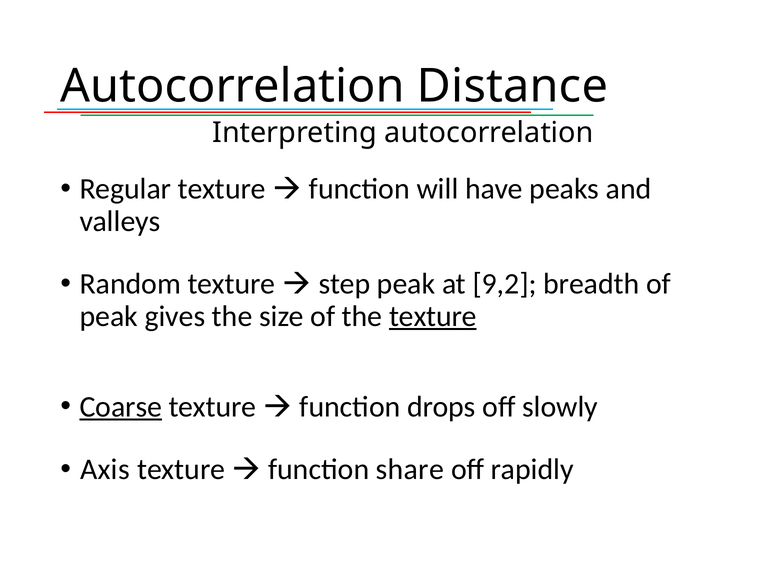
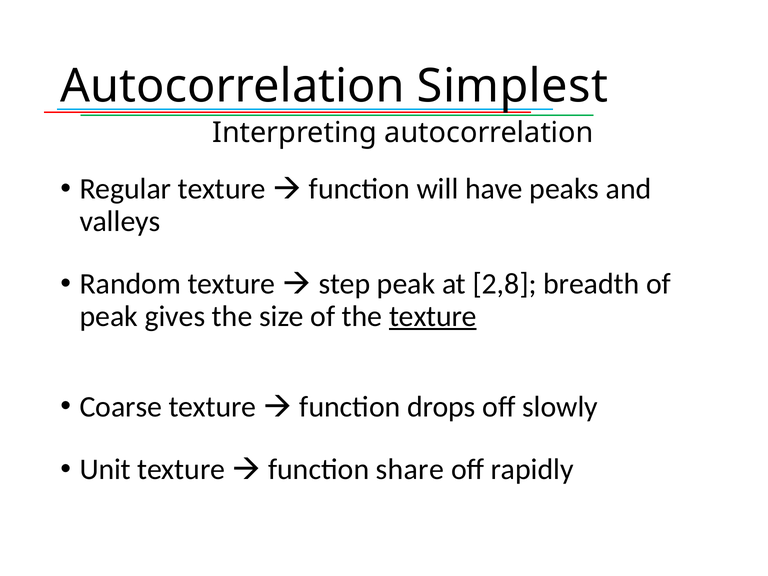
Distance: Distance -> Simplest (512, 86)
9,2: 9,2 -> 2,8 (505, 284)
Coarse underline: present -> none (121, 407)
Axis: Axis -> Unit (105, 470)
